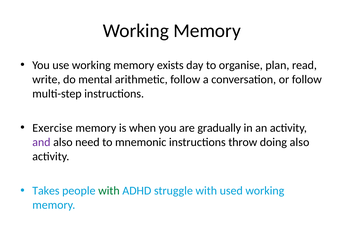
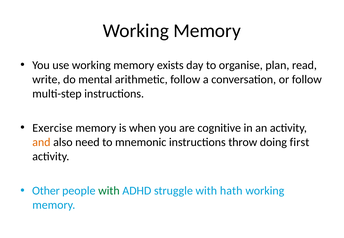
gradually: gradually -> cognitive (219, 128)
and colour: purple -> orange (41, 142)
doing also: also -> first (299, 142)
Takes: Takes -> Other (46, 191)
used: used -> hath (231, 191)
